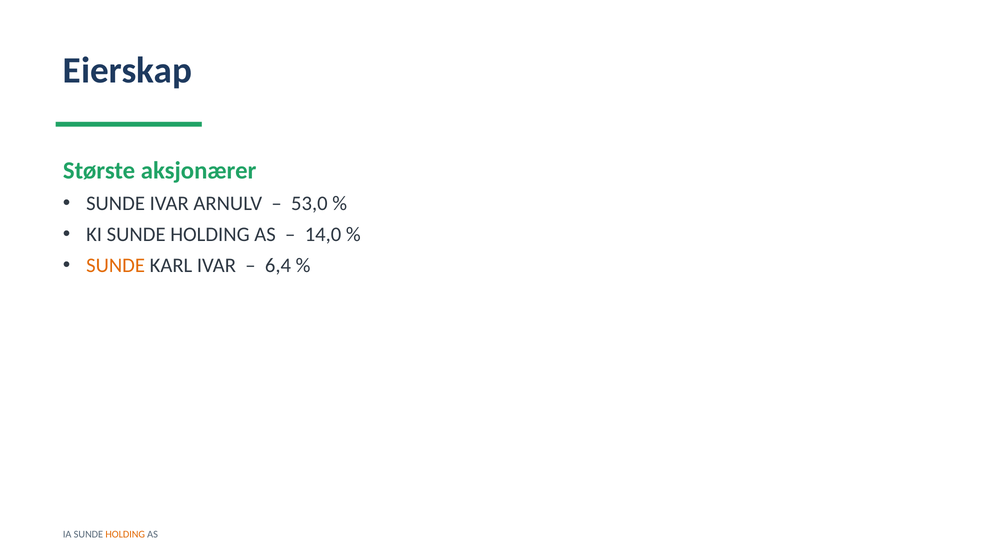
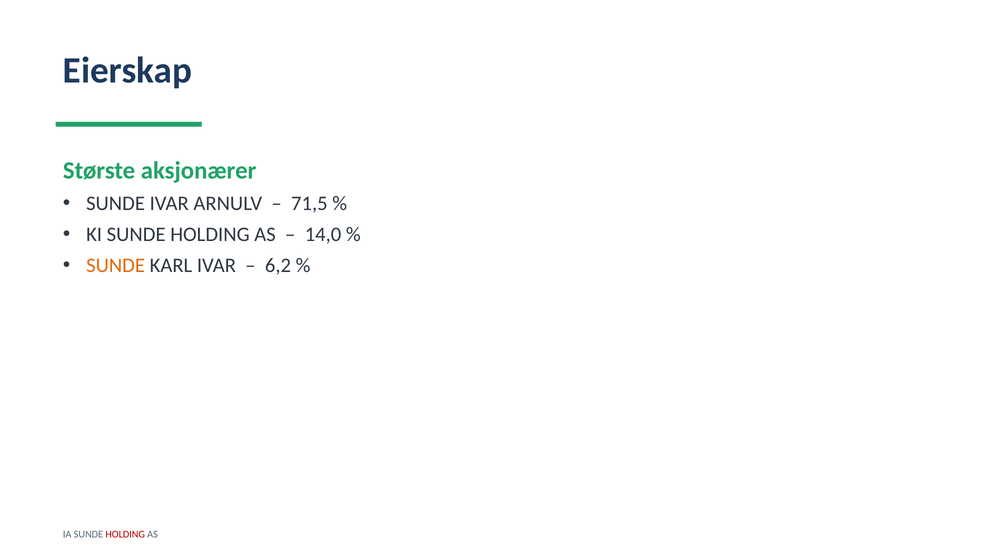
53,0: 53,0 -> 71,5 (309, 204)
6,4: 6,4 -> 6,2 (278, 265)
HOLDING colour: orange -> red (125, 534)
